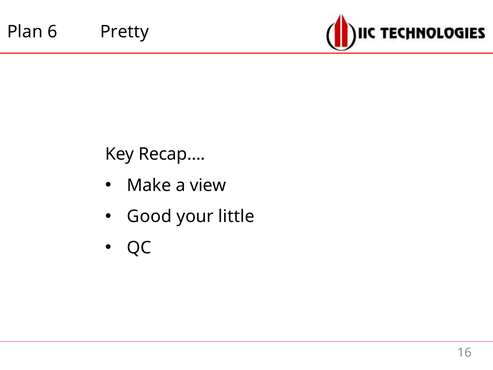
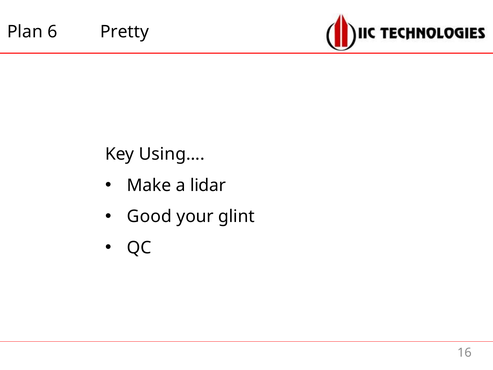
Recap…: Recap… -> Using… (172, 154)
view: view -> lidar (208, 185)
little: little -> glint (236, 216)
